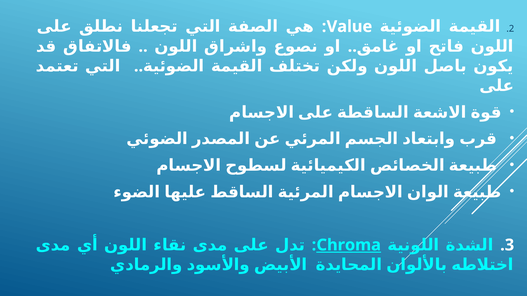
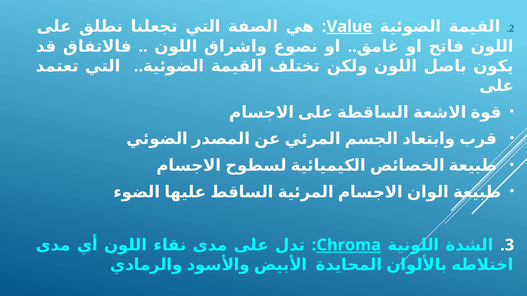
Value underline: none -> present (349, 27)
